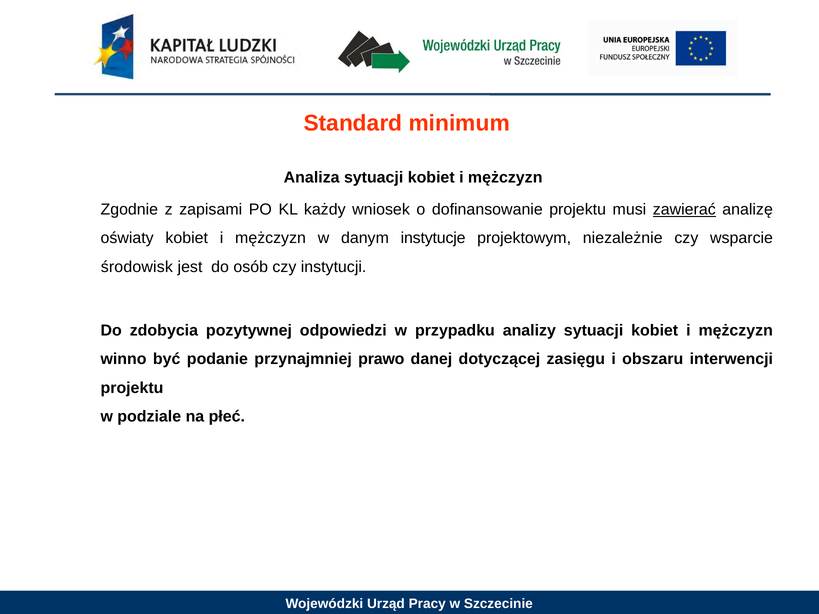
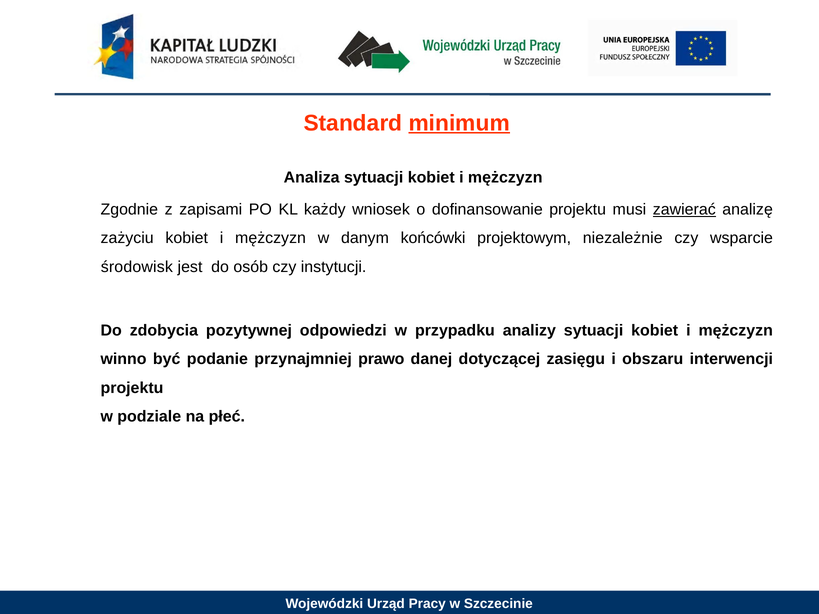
minimum underline: none -> present (459, 123)
oświaty: oświaty -> zażyciu (127, 238)
instytucje: instytucje -> końcówki (433, 238)
